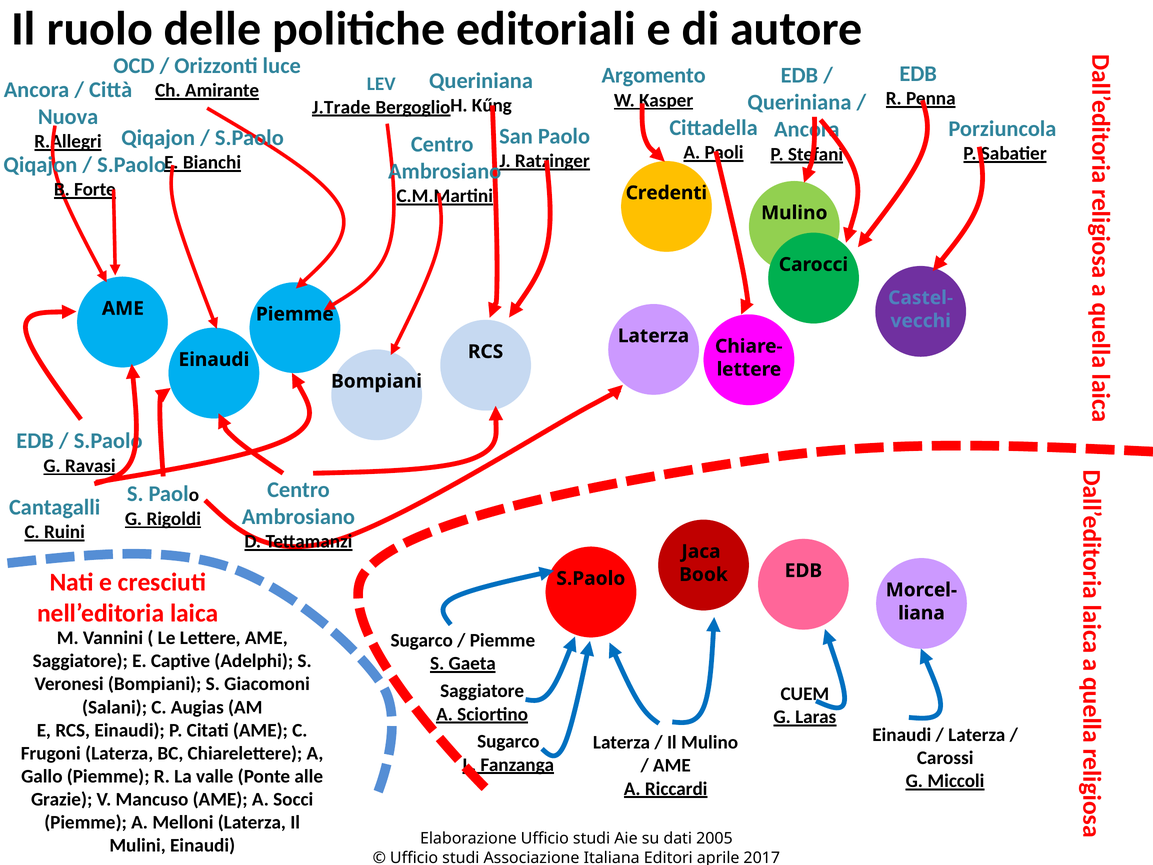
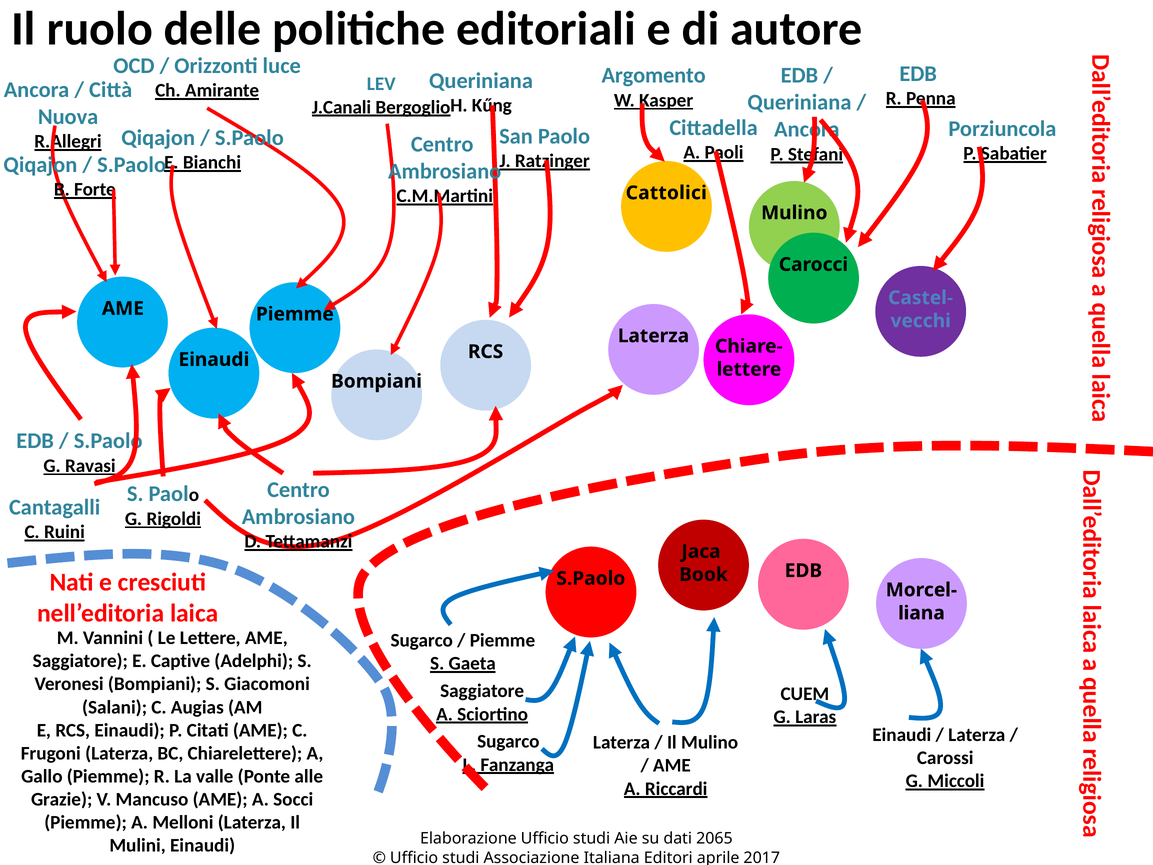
J.Trade: J.Trade -> J.Canali (341, 107)
Credenti: Credenti -> Cattolici (666, 193)
2005: 2005 -> 2065 (714, 838)
